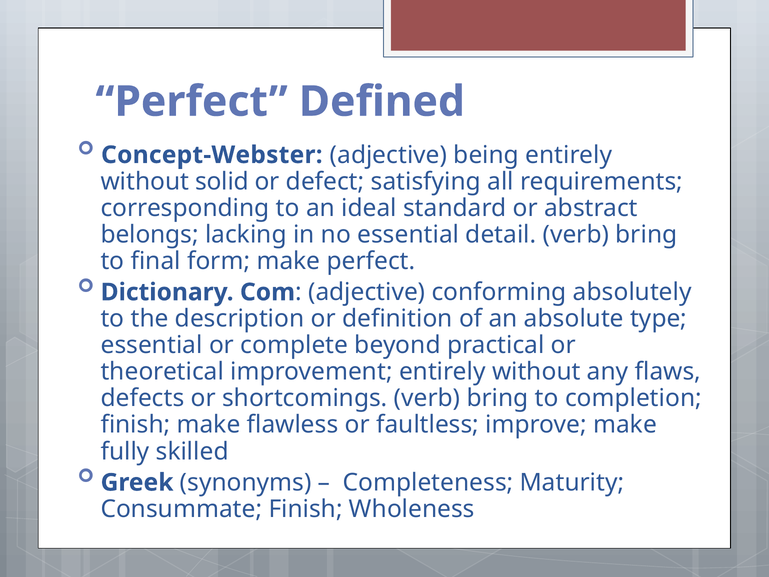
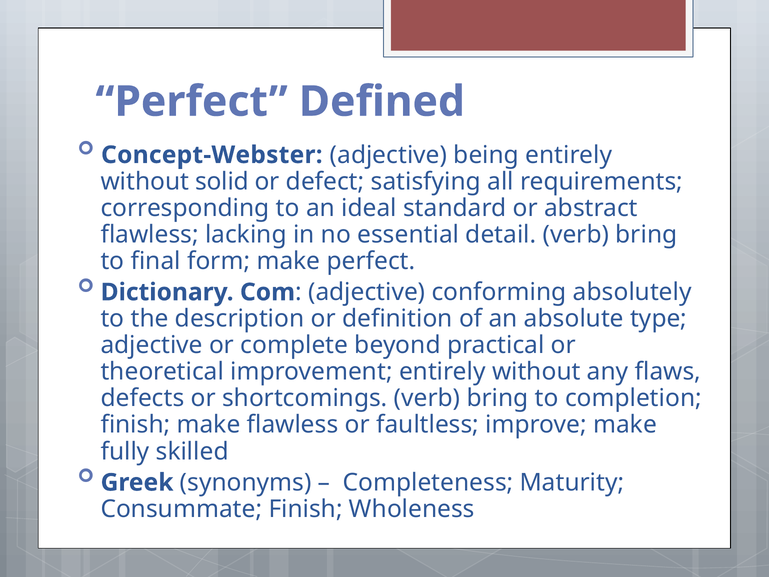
belongs: belongs -> flawless (150, 234)
essential: essential -> adjective (152, 345)
